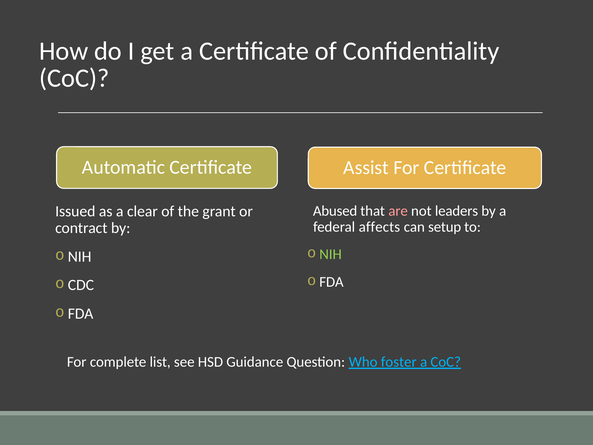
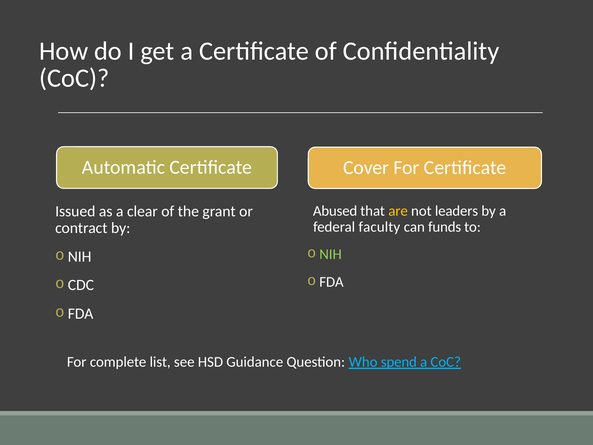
Assist: Assist -> Cover (366, 168)
are colour: pink -> yellow (398, 211)
affects: affects -> faculty (379, 227)
setup: setup -> funds (445, 227)
foster: foster -> spend (399, 362)
